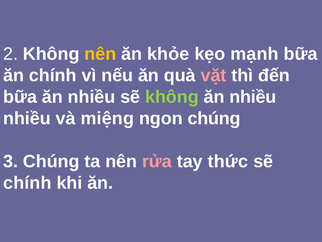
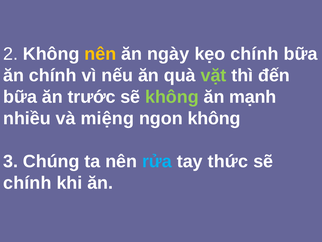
khỏe: khỏe -> ngày (168, 54)
kẹo mạnh: mạnh -> chính (254, 54)
vặt colour: pink -> light green (213, 75)
bữa ăn nhiều: nhiều -> trước (92, 97)
nhiều: nhiều -> mạnh (253, 97)
ngon chúng: chúng -> không (214, 118)
rửa colour: pink -> light blue (157, 161)
